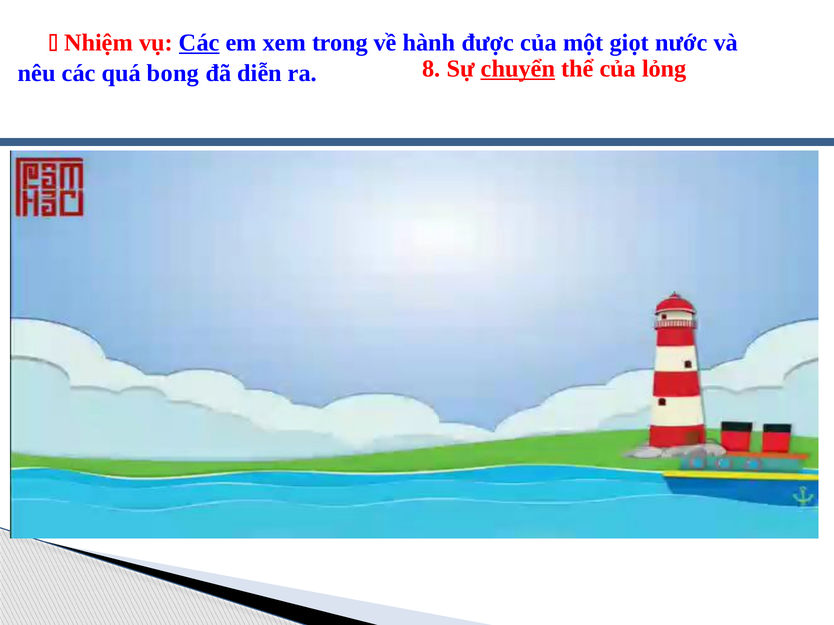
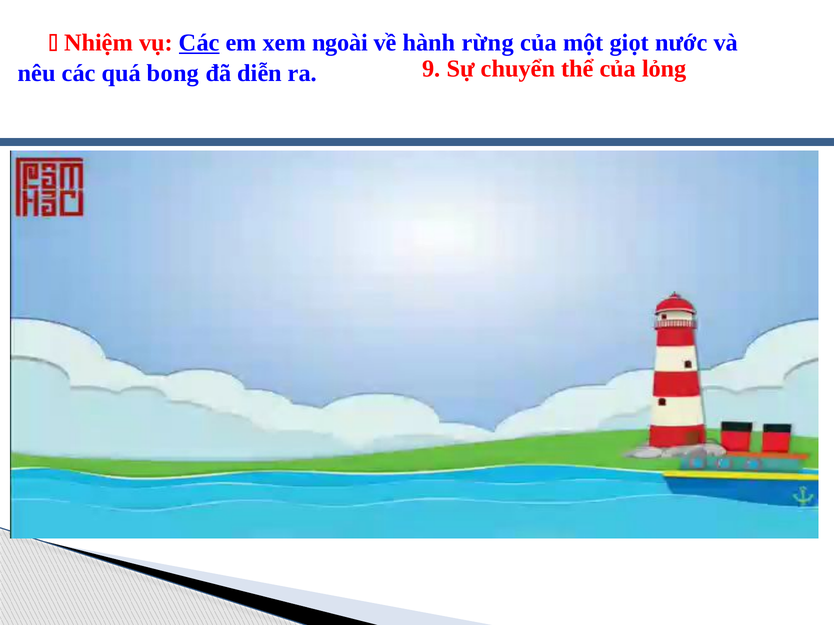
trong: trong -> ngoài (340, 43)
được: được -> rừng (488, 43)
8: 8 -> 9 (431, 69)
chuyển underline: present -> none (518, 69)
